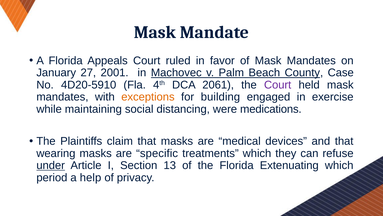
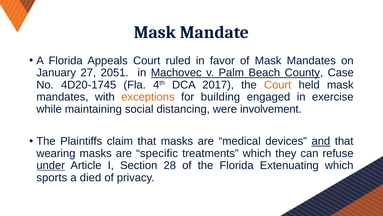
2001: 2001 -> 2051 (115, 73)
4D20-5910: 4D20-5910 -> 4D20-1745 (89, 85)
2061: 2061 -> 2017 (218, 85)
Court colour: purple -> orange (278, 85)
medications: medications -> involvement (271, 109)
and underline: none -> present (321, 141)
13: 13 -> 28 (170, 165)
period: period -> sports (52, 177)
help: help -> died (90, 177)
